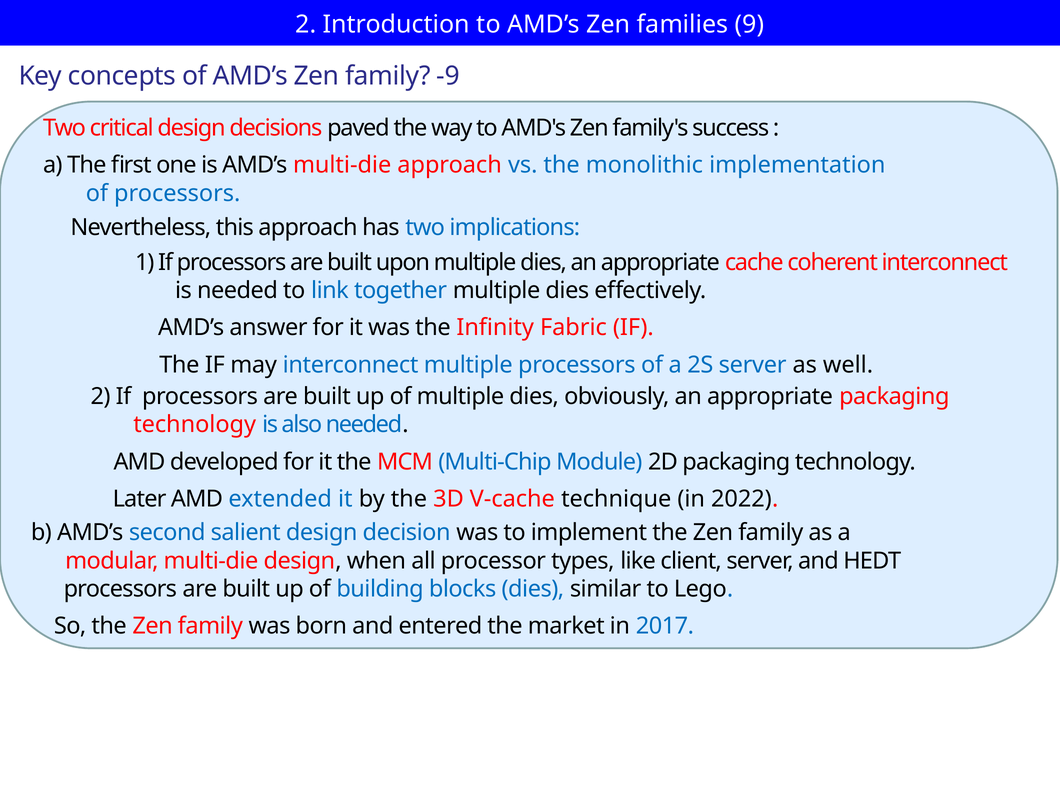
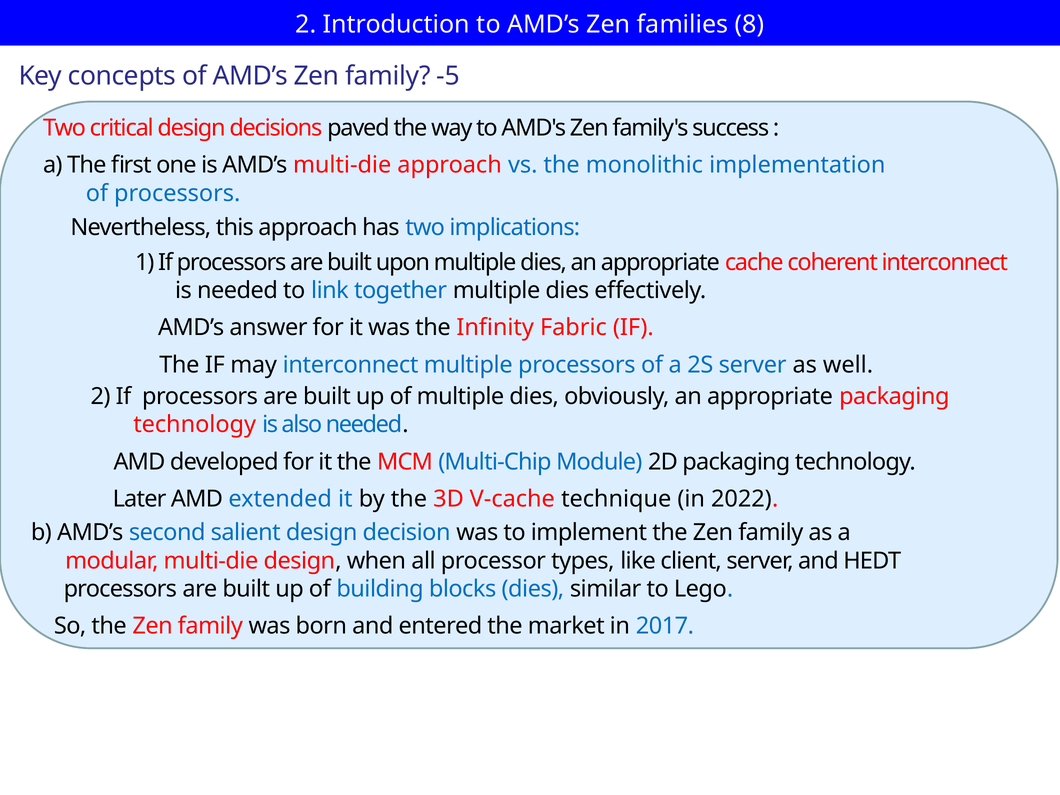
9: 9 -> 8 (750, 25)
-9: -9 -> -5 (448, 76)
